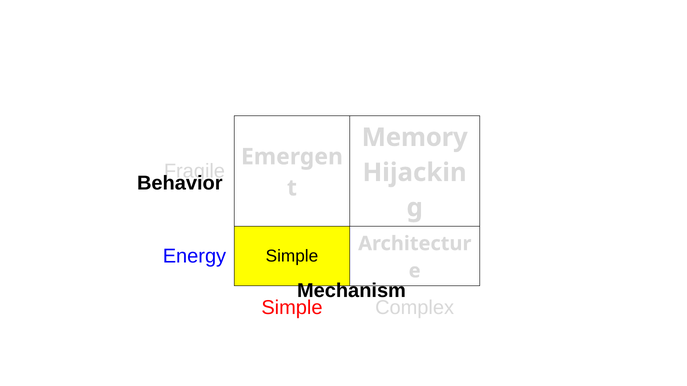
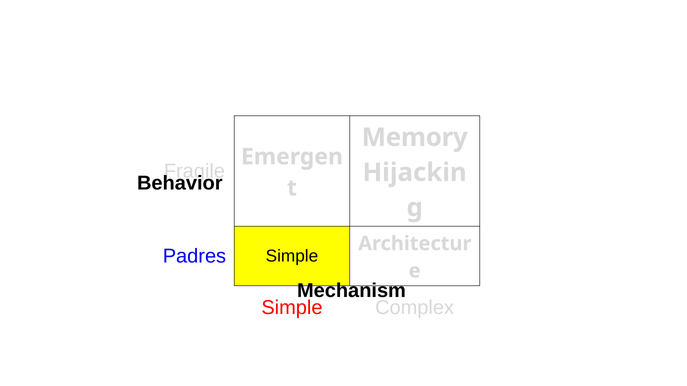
Energy: Energy -> Padres (194, 257)
